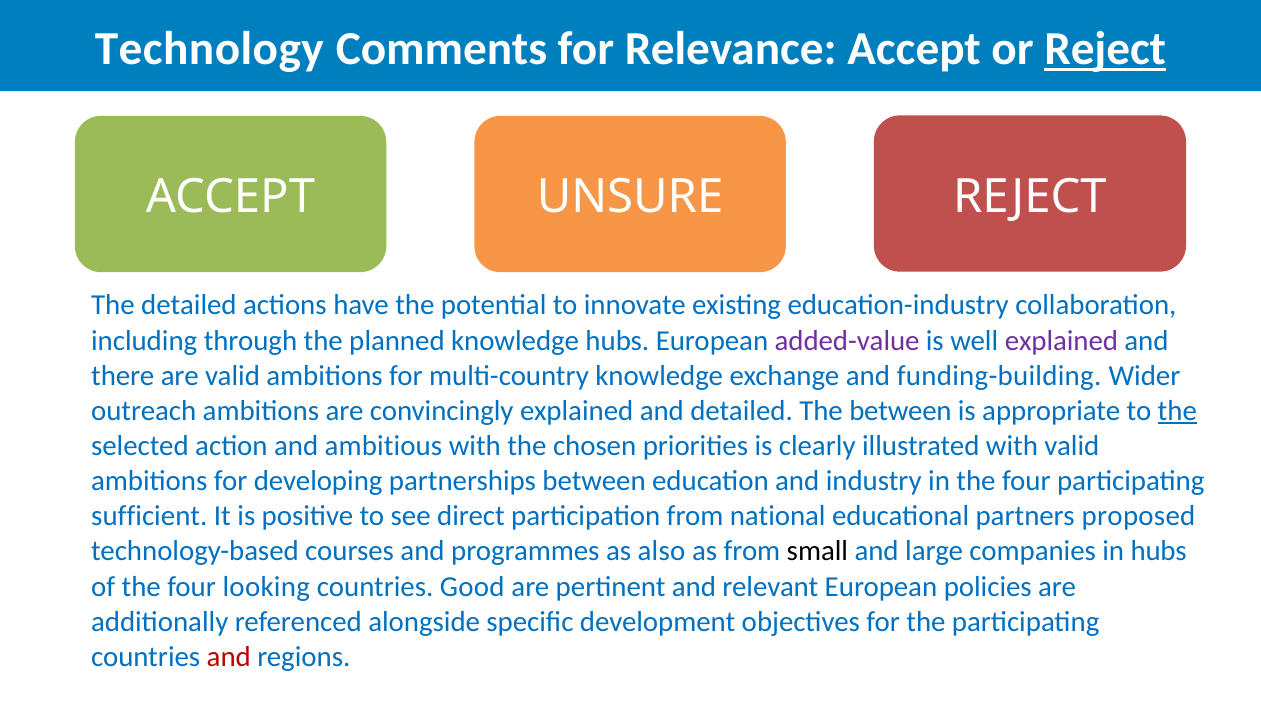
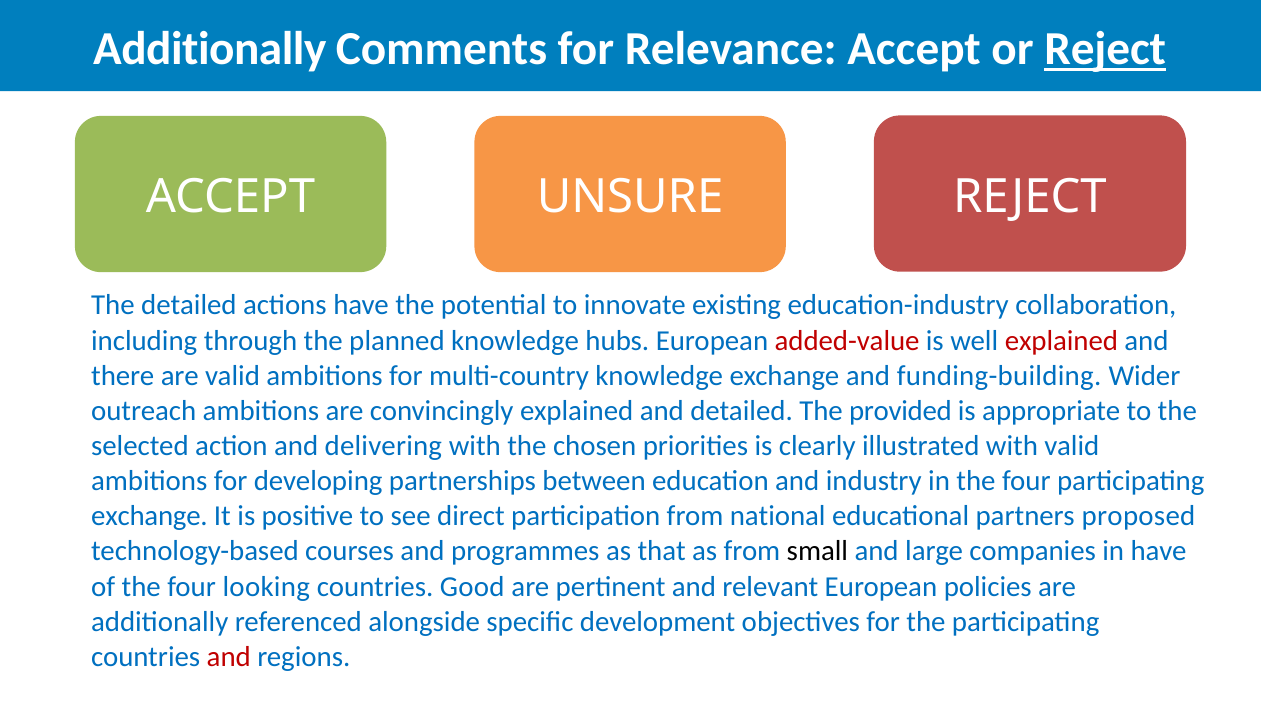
Technology: Technology -> Additionally (210, 49)
added-value colour: purple -> red (847, 341)
explained colour: purple -> red (1061, 341)
The between: between -> provided (900, 411)
the underline: present -> none (1177, 411)
ambitious: ambitious -> delivering (383, 446)
sufficient: sufficient -> exchange (149, 516)
also: also -> that (662, 552)
in hubs: hubs -> have (1159, 552)
